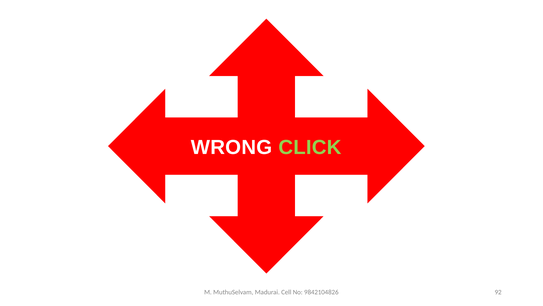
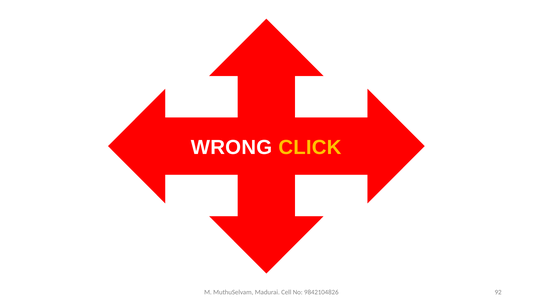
CLICK colour: light green -> yellow (310, 147)
